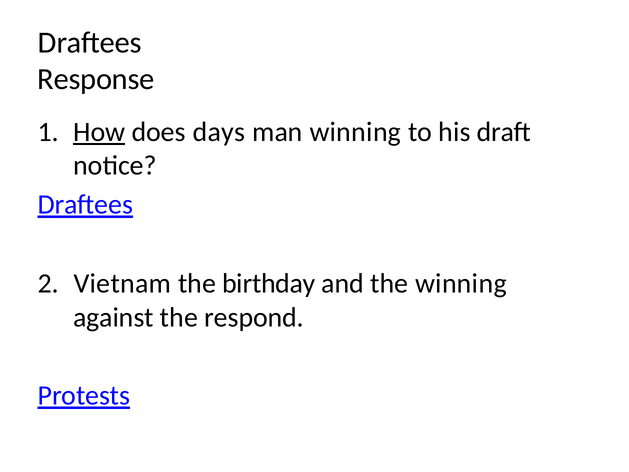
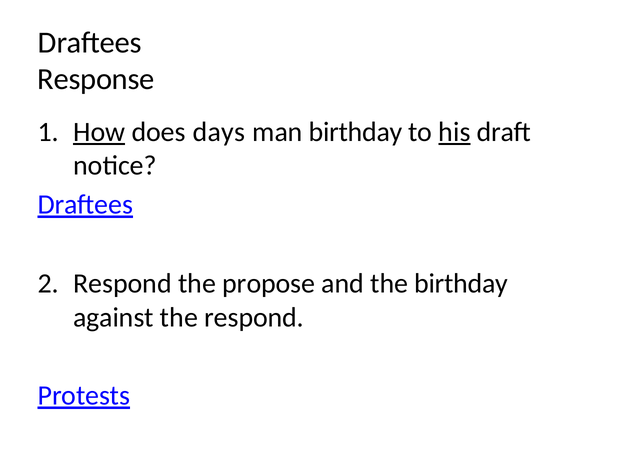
man winning: winning -> birthday (356, 132)
his underline: none -> present (454, 132)
Vietnam: Vietnam -> Respond (122, 284)
birthday: birthday -> propose (269, 284)
the winning: winning -> birthday (461, 284)
